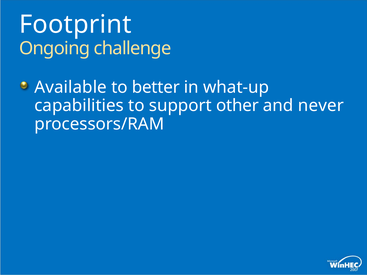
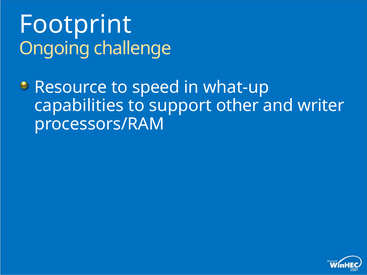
Available: Available -> Resource (71, 87)
better: better -> speed (156, 87)
never: never -> writer (321, 106)
